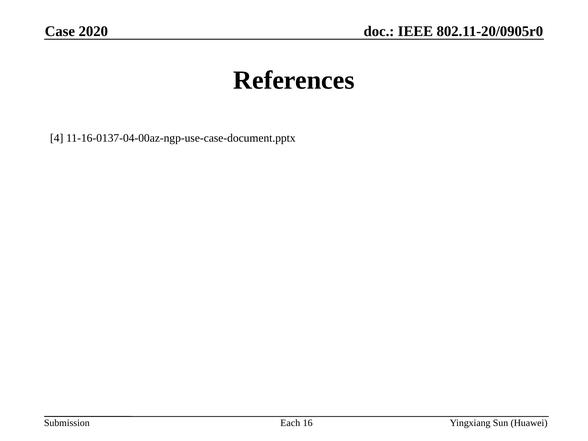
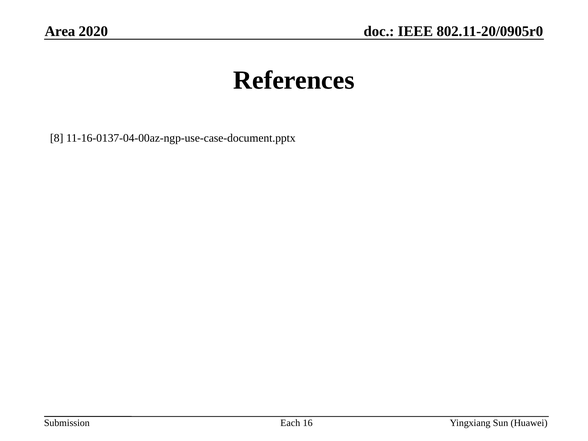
Case: Case -> Area (60, 31)
4: 4 -> 8 (57, 138)
